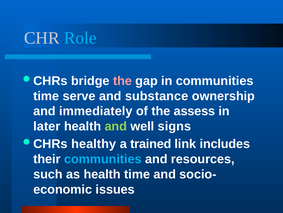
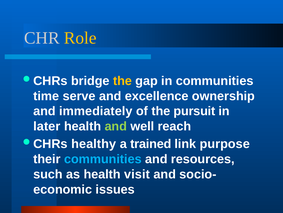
Role colour: light blue -> yellow (80, 38)
the colour: pink -> yellow (122, 81)
substance: substance -> excellence (157, 96)
assess: assess -> pursuit (194, 111)
signs: signs -> reach (174, 126)
includes: includes -> purpose (225, 144)
health time: time -> visit (137, 174)
